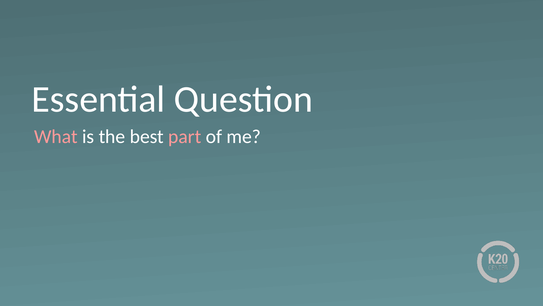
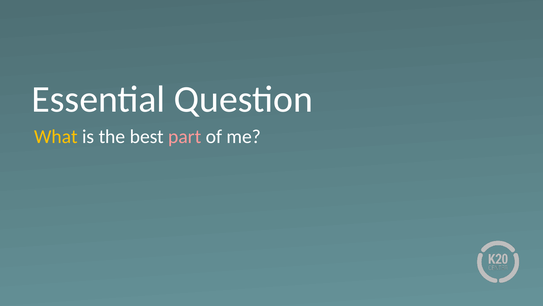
What colour: pink -> yellow (56, 136)
